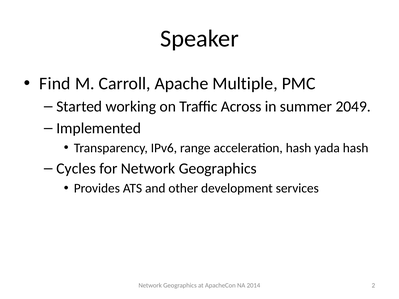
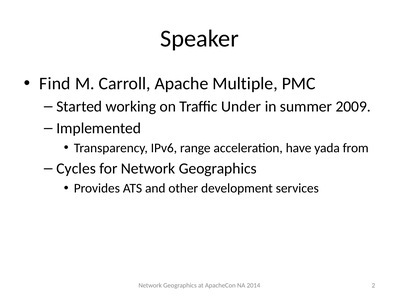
Across: Across -> Under (241, 107)
2049: 2049 -> 2009 (353, 107)
acceleration hash: hash -> have (299, 148)
yada hash: hash -> from (356, 148)
